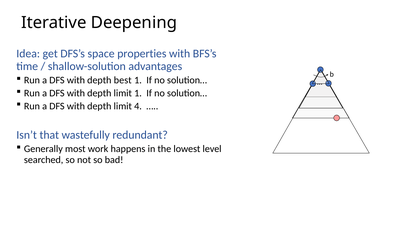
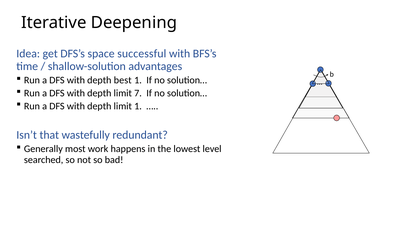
properties: properties -> successful (142, 54)
limit 1: 1 -> 7 (138, 93)
limit 4: 4 -> 1 (138, 106)
